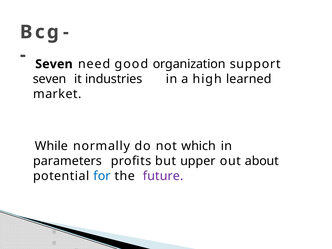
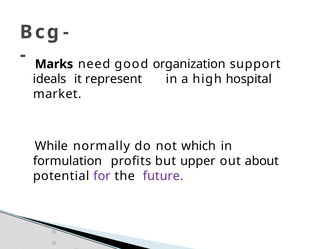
Seven: Seven -> Marks (54, 64)
seven: seven -> ideals (50, 79)
industries: industries -> represent (114, 79)
learned: learned -> hospital (249, 79)
parameters: parameters -> formulation (68, 161)
for colour: blue -> purple (102, 176)
